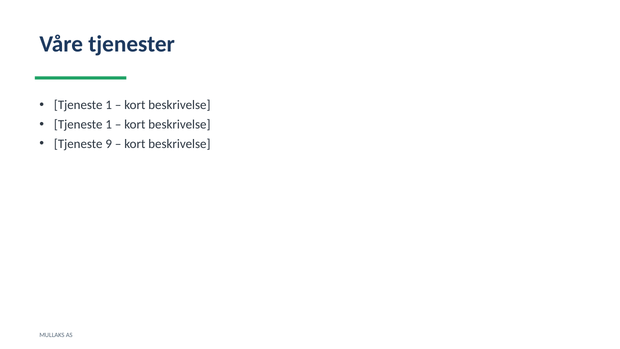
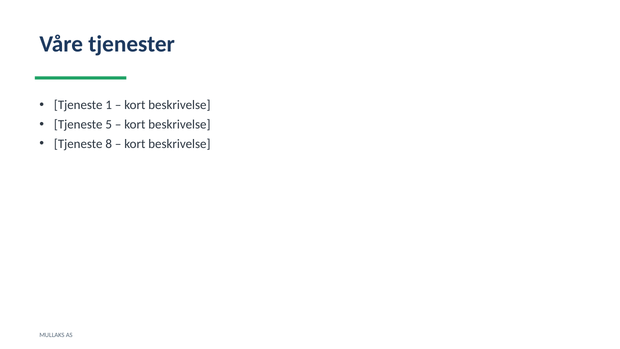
1: 1 -> 5 (109, 124)
9: 9 -> 8 (109, 144)
